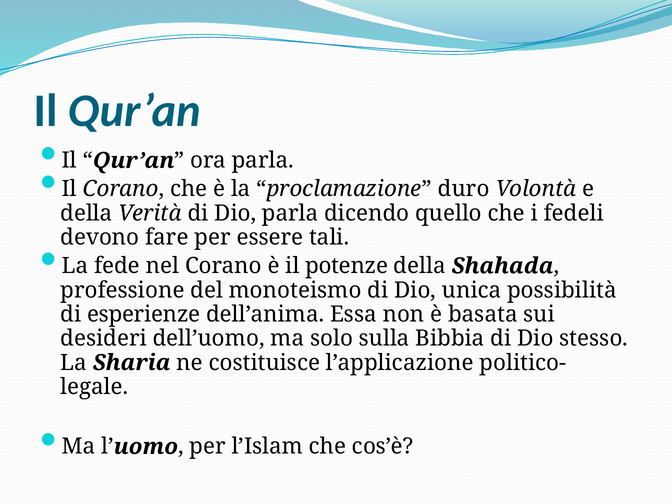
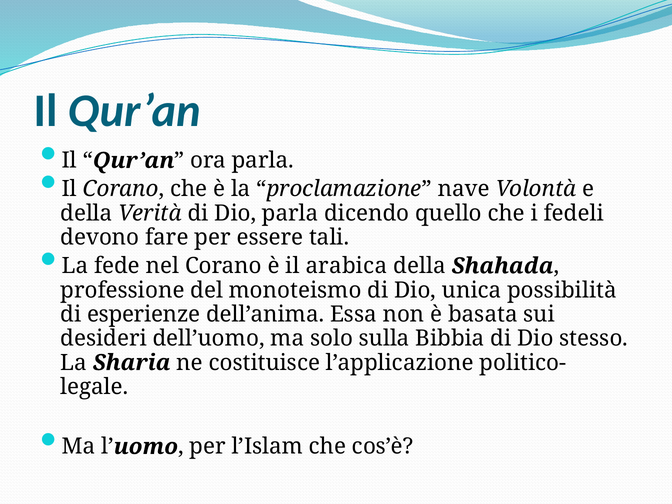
duro: duro -> nave (464, 189)
potenze: potenze -> arabica (346, 266)
